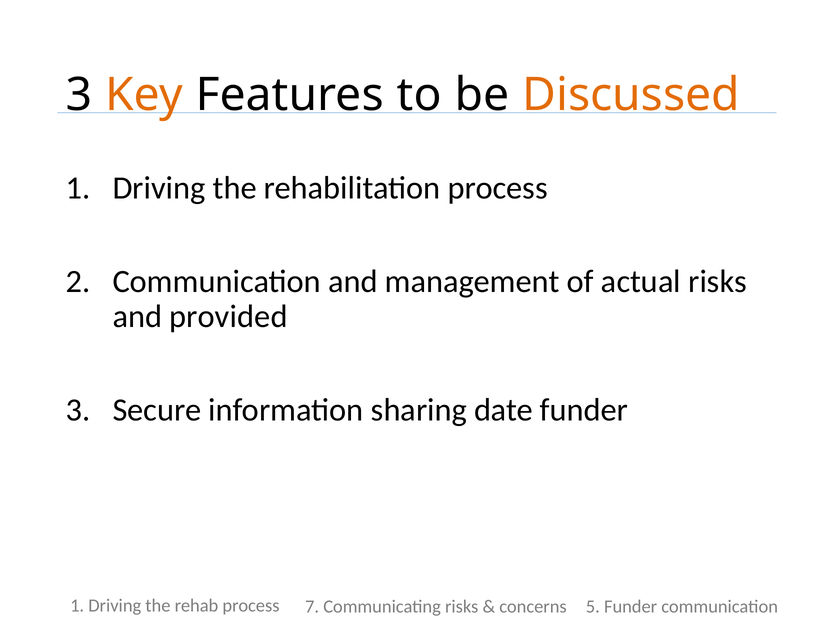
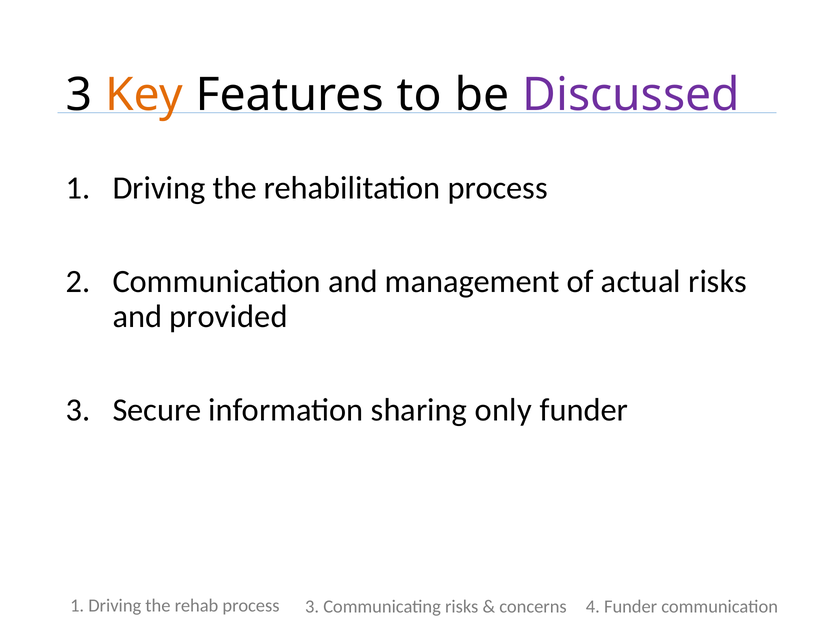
Discussed colour: orange -> purple (631, 95)
date: date -> only (503, 410)
process 7: 7 -> 3 (312, 606)
5: 5 -> 4 (593, 606)
